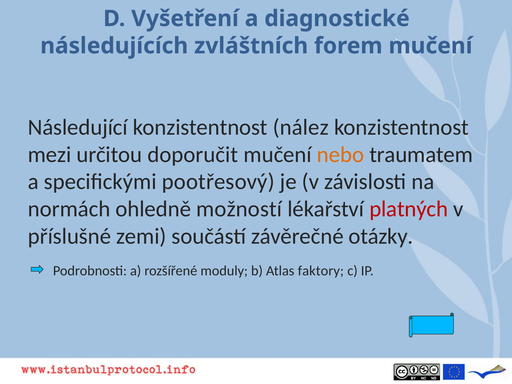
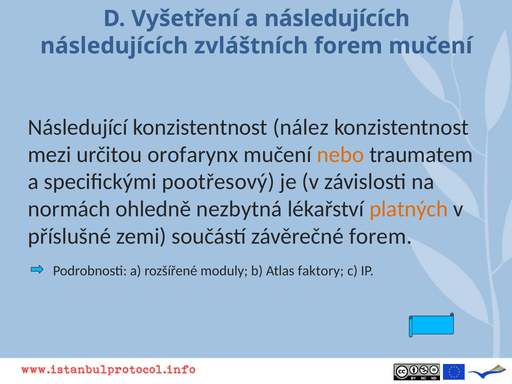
a diagnostické: diagnostické -> následujících (337, 19)
doporučit: doporučit -> orofarynx (193, 154)
možností: možností -> nezbytná (239, 209)
platných colour: red -> orange (409, 209)
závěrečné otázky: otázky -> forem (381, 236)
